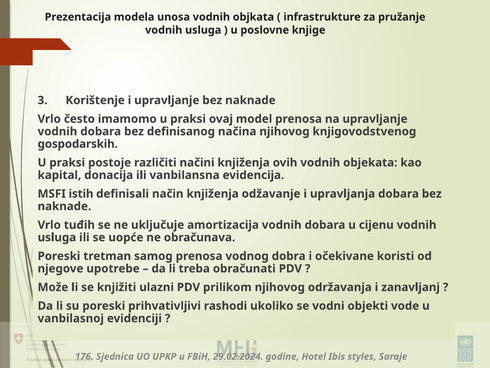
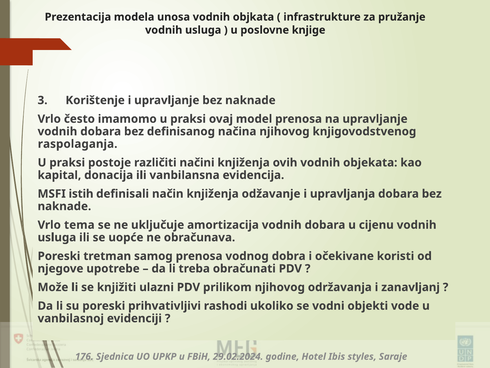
gospodarskih: gospodarskih -> raspolaganja (78, 144)
tuđih: tuđih -> tema (79, 225)
